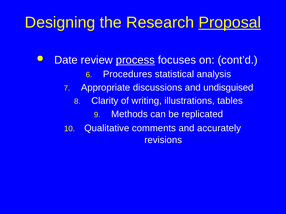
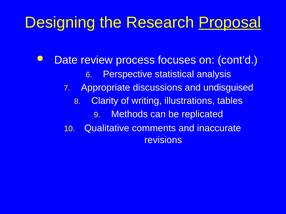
process underline: present -> none (135, 60)
Procedures: Procedures -> Perspective (128, 74)
accurately: accurately -> inaccurate (219, 129)
